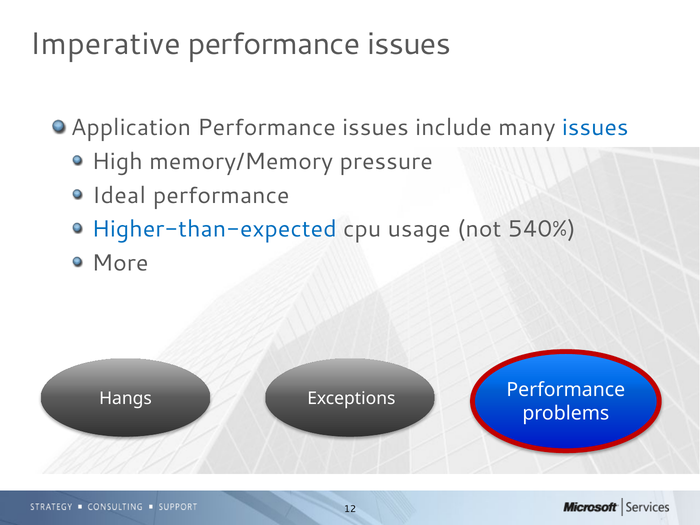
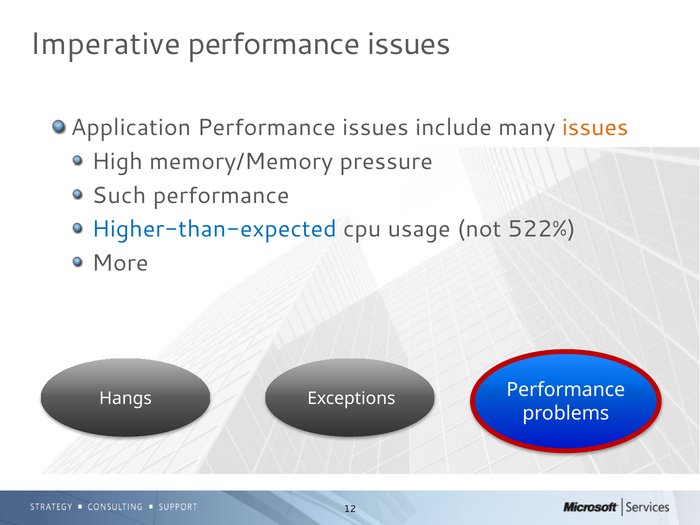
issues colour: blue -> orange (595, 128)
Ideal: Ideal -> Such (119, 195)
540%: 540% -> 522% (542, 229)
